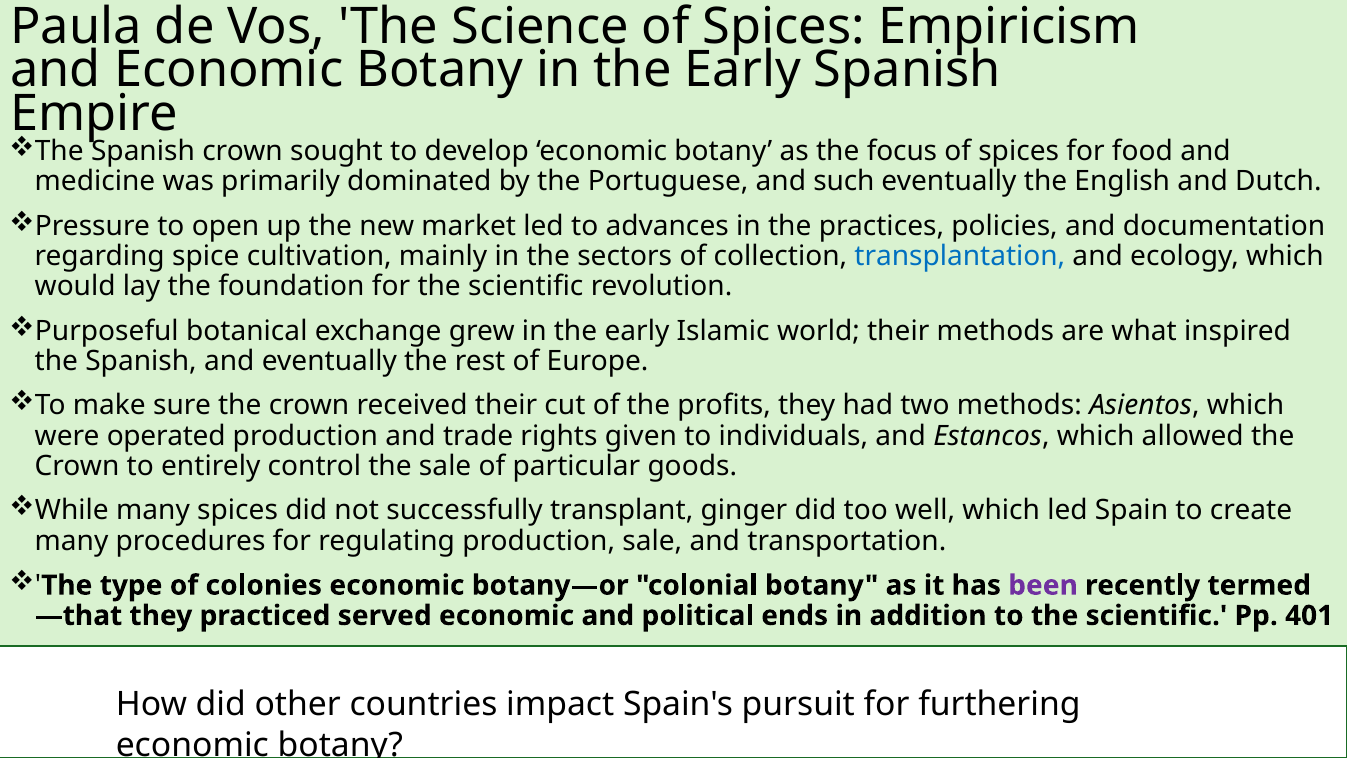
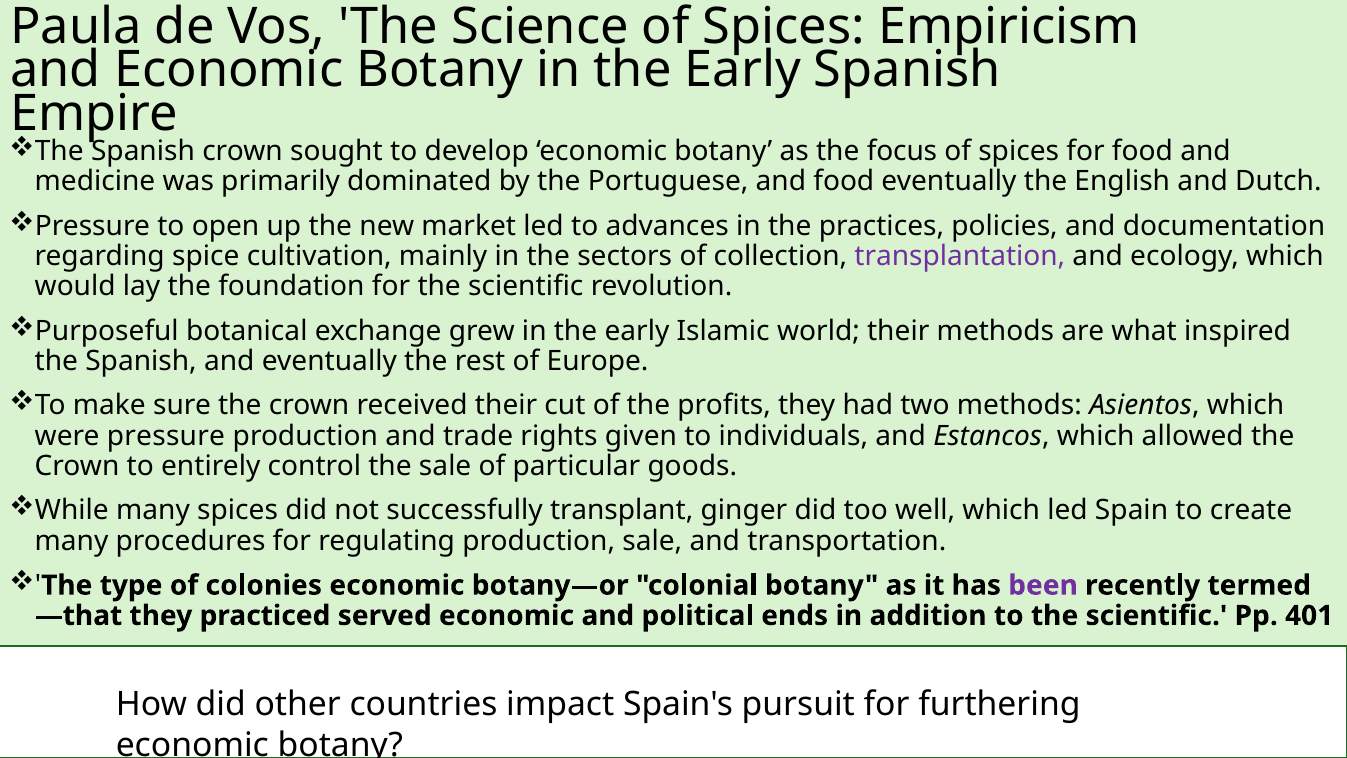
and such: such -> food (844, 182)
transplantation colour: blue -> purple (960, 256)
were operated: operated -> pressure (166, 436)
